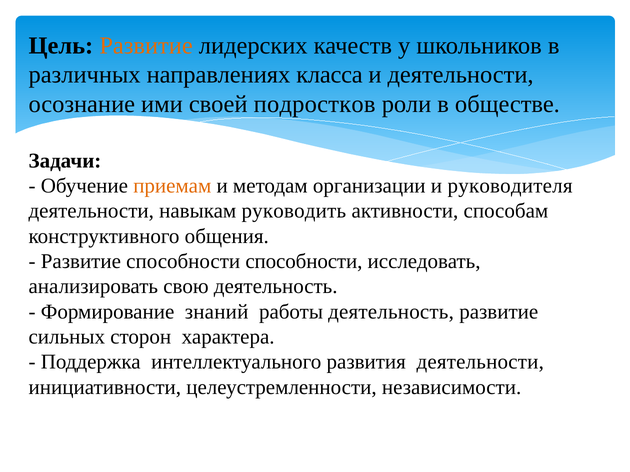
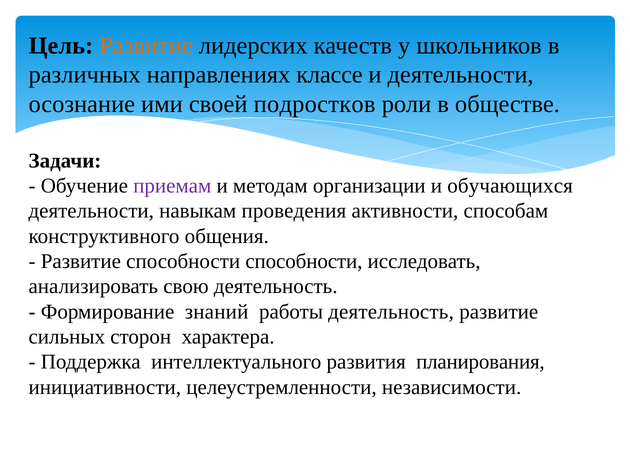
класса: класса -> классе (330, 75)
приемам colour: orange -> purple (172, 186)
руководителя: руководителя -> обучающихся (510, 186)
руководить: руководить -> проведения (294, 211)
развития деятельности: деятельности -> планирования (480, 362)
